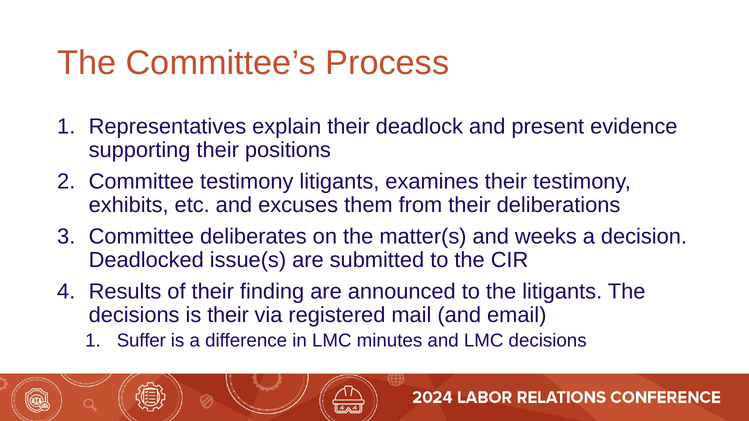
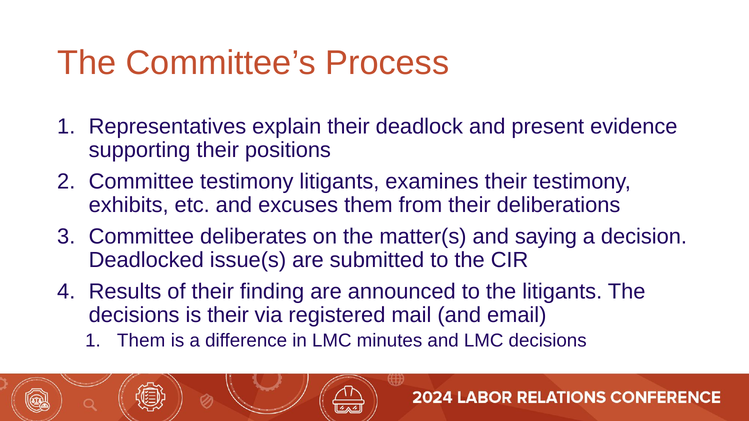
weeks: weeks -> saying (546, 237)
Suffer: Suffer -> Them (141, 341)
